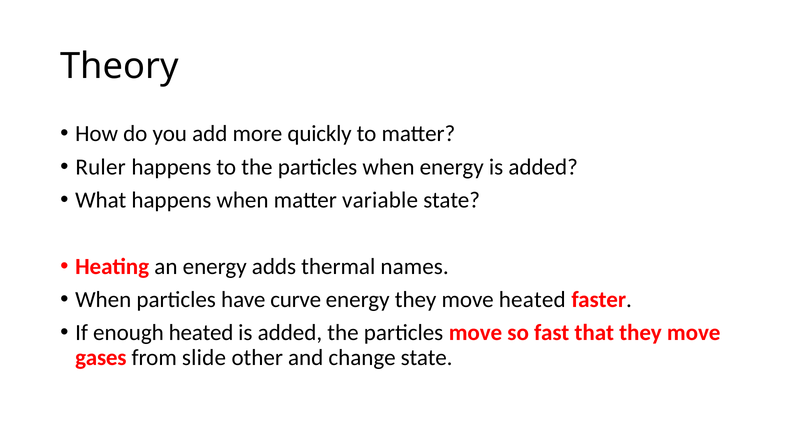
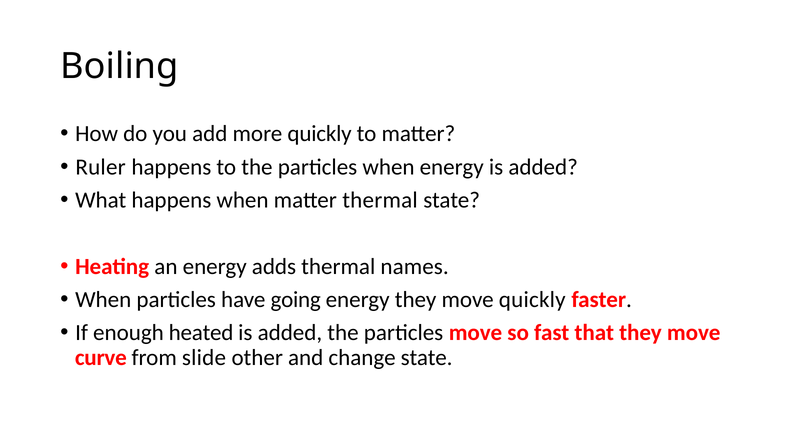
Theory: Theory -> Boiling (119, 66)
matter variable: variable -> thermal (380, 200)
curve: curve -> going (296, 300)
move heated: heated -> quickly (532, 300)
gases: gases -> curve (101, 358)
